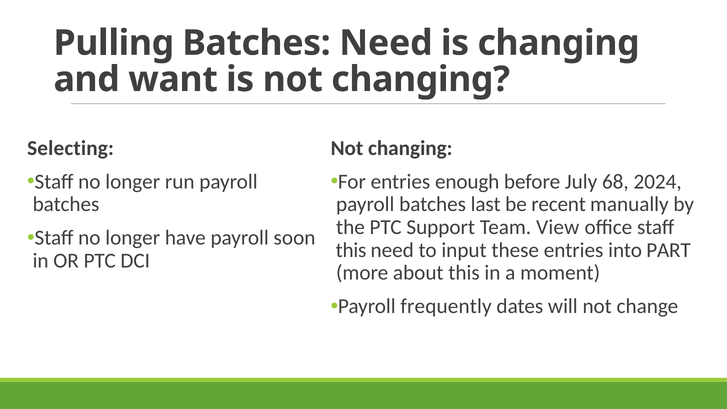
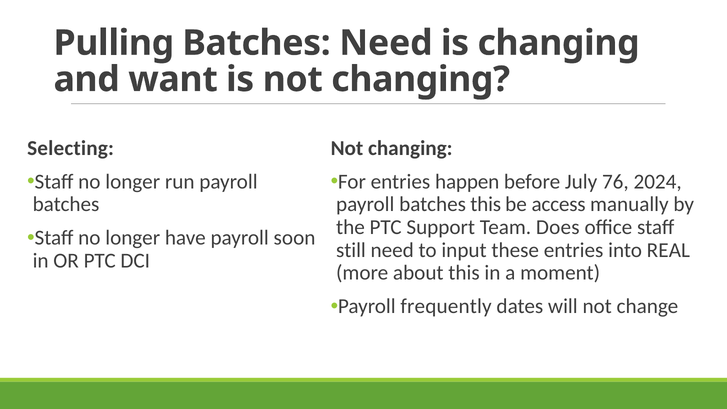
enough: enough -> happen (467, 181)
68: 68 -> 76 (615, 181)
batches last: last -> this (486, 204)
recent: recent -> access (559, 204)
View: View -> Does (558, 227)
this: this -> still (351, 250)
PART: PART -> REAL (668, 250)
